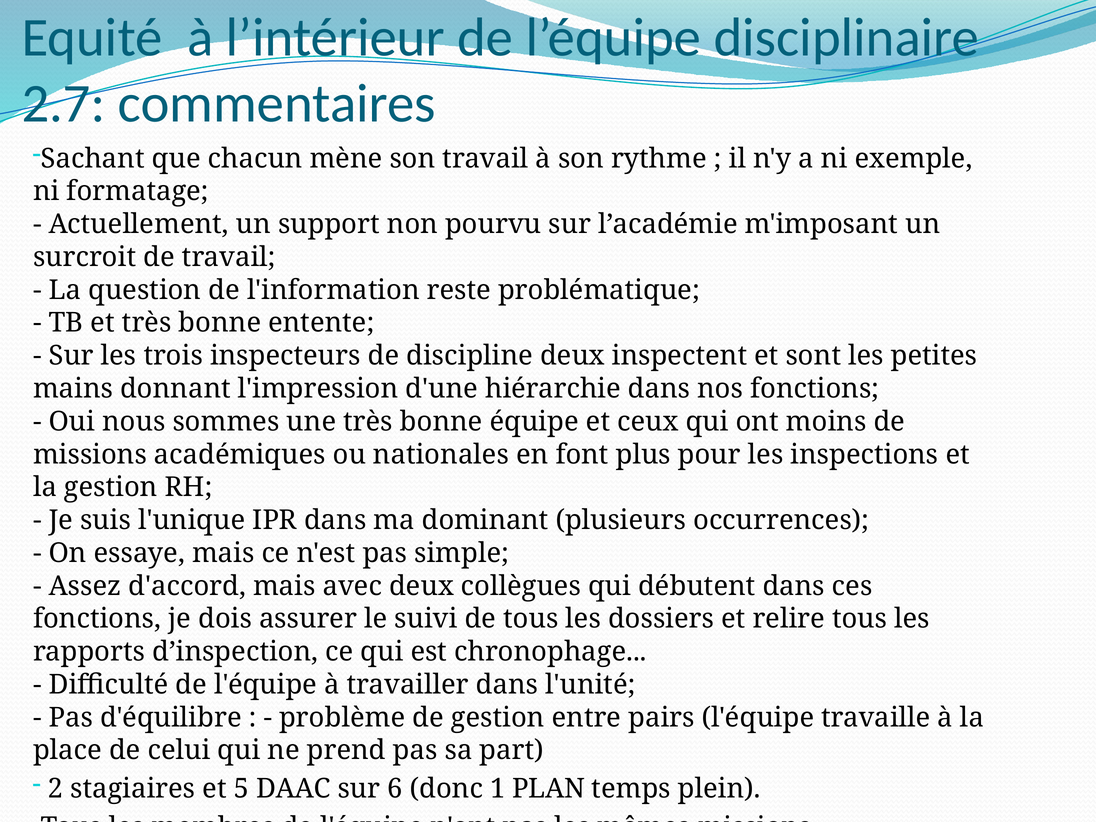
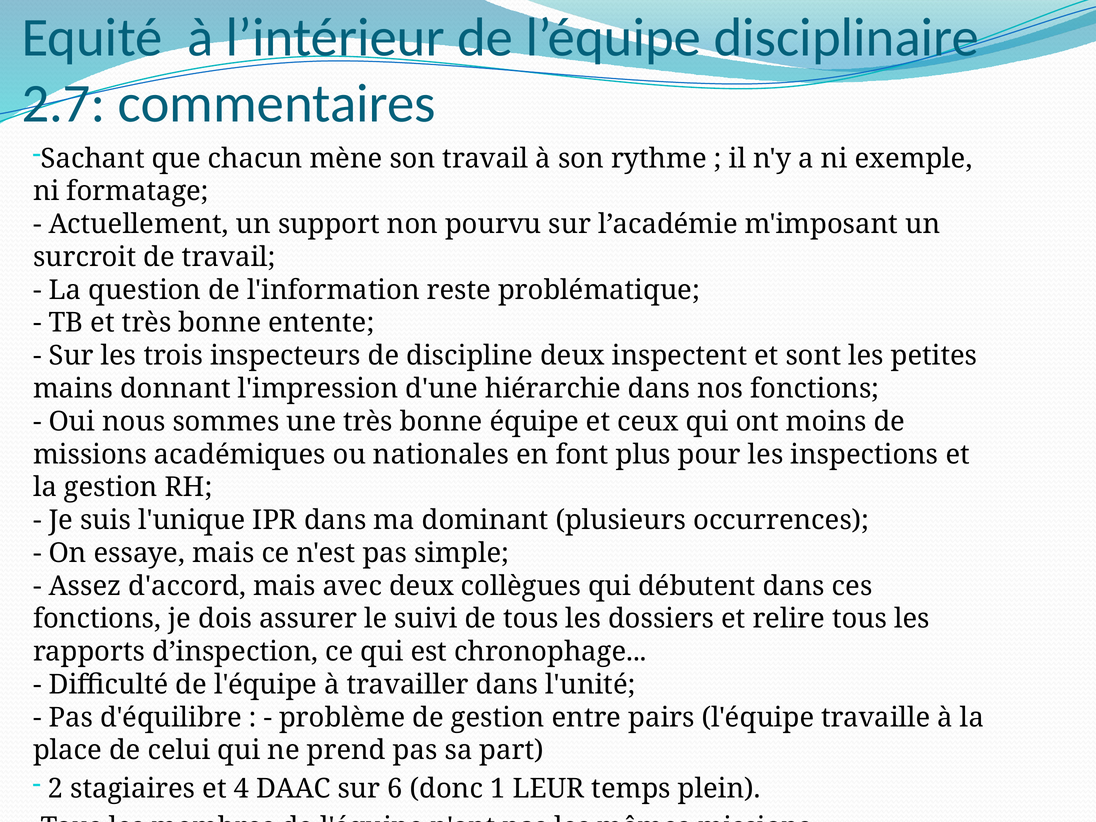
5: 5 -> 4 (241, 789)
PLAN: PLAN -> LEUR (548, 789)
